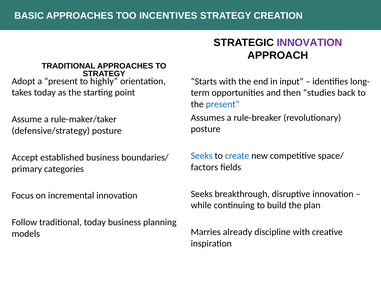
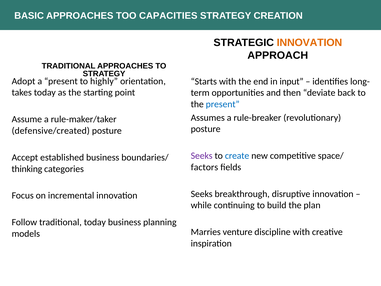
INCENTIVES: INCENTIVES -> CAPACITIES (168, 16)
INNOVATION colour: purple -> orange (309, 43)
studies: studies -> deviate (319, 93)
defensive/strategy: defensive/strategy -> defensive/created (51, 131)
Seeks colour: blue -> purple (202, 156)
primary: primary -> thinking (27, 169)
already: already -> venture (238, 232)
